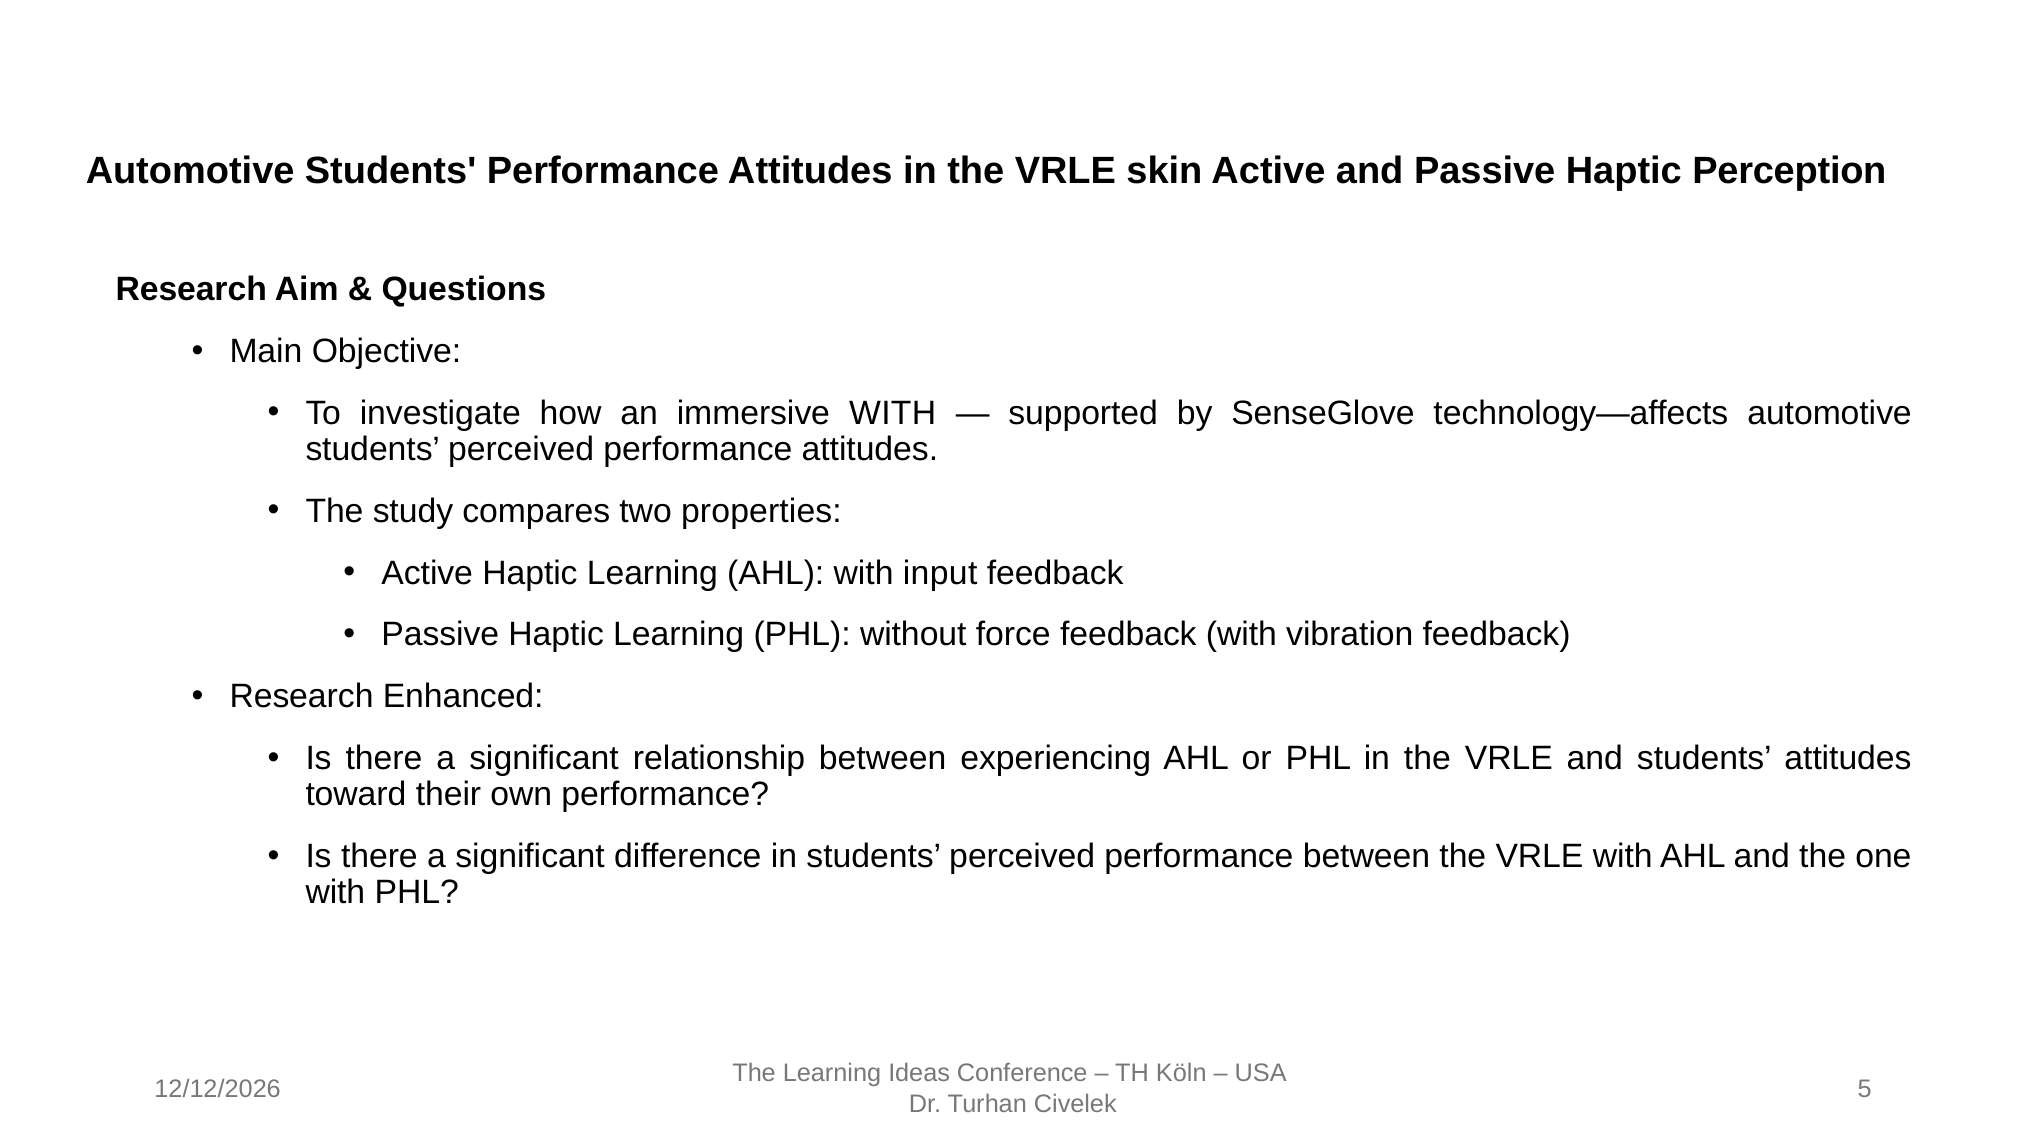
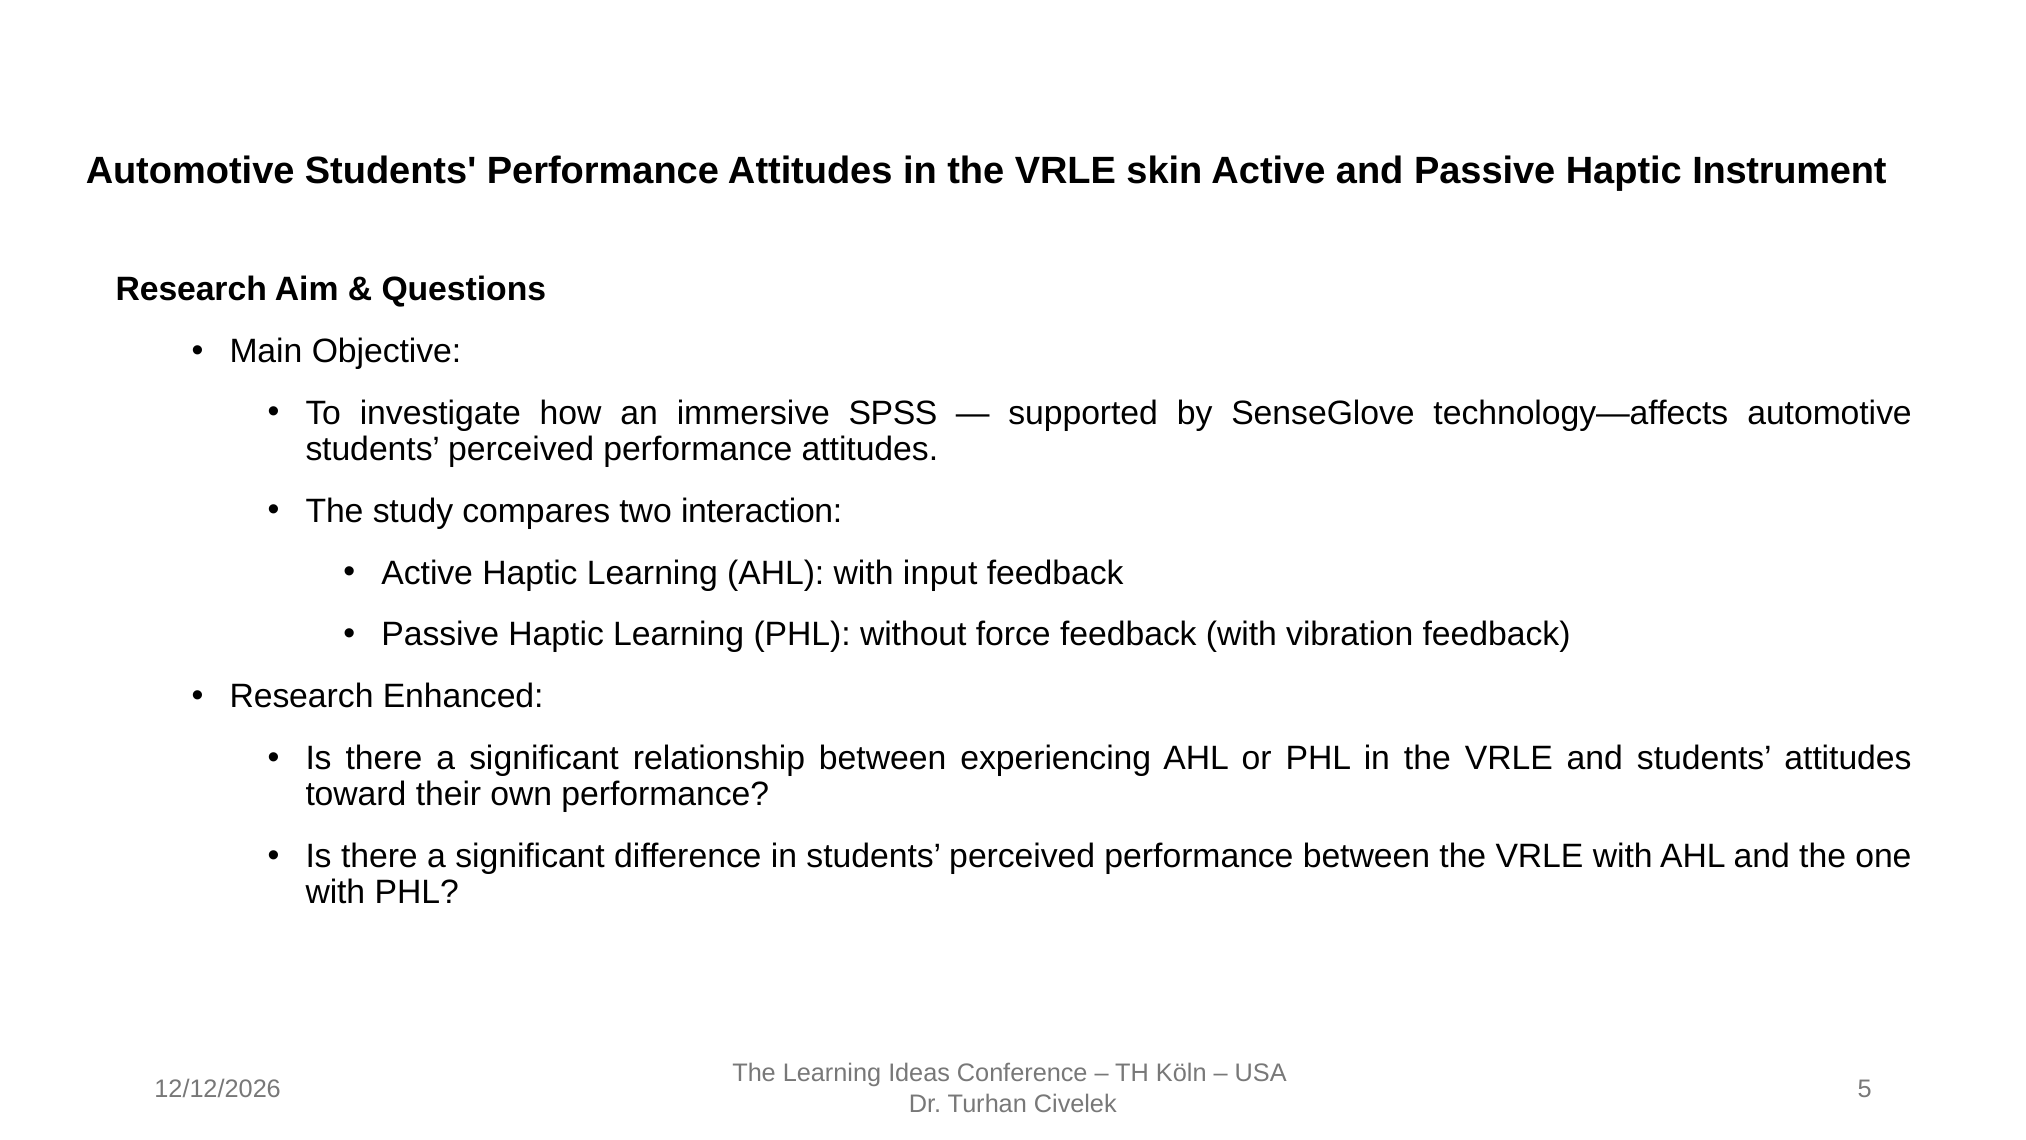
Perception: Perception -> Instrument (1789, 171)
immersive WITH: WITH -> SPSS (893, 413)
properties: properties -> interaction (762, 511)
